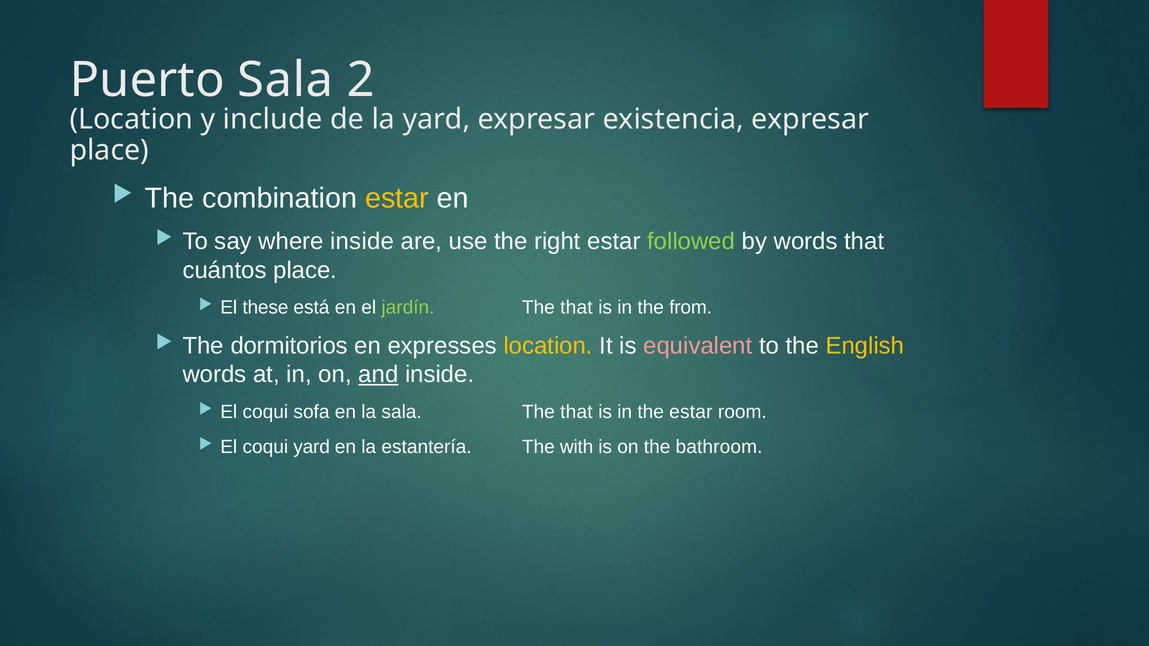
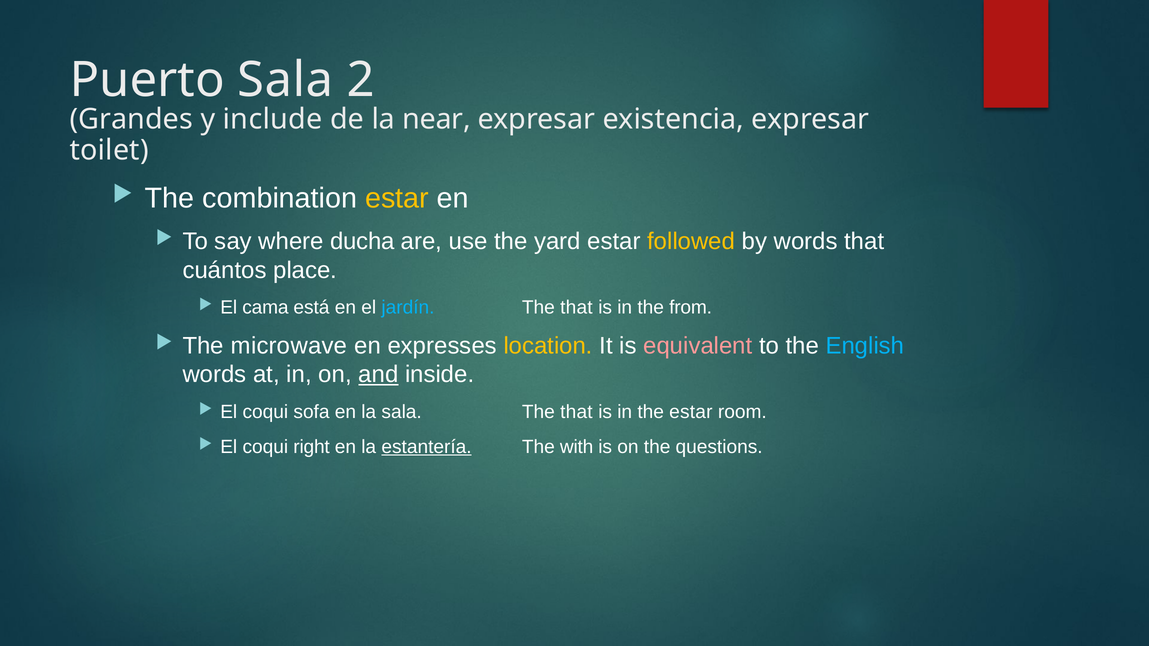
Location: Location -> Grandes (131, 119)
la yard: yard -> near (436, 119)
place: place -> toilet (109, 150)
where inside: inside -> ducha (362, 241)
right: right -> yard (557, 241)
followed colour: light green -> yellow (691, 241)
these: these -> cama (265, 308)
jardín colour: light green -> light blue (408, 308)
dormitorios: dormitorios -> microwave (289, 346)
English colour: yellow -> light blue (865, 346)
coqui yard: yard -> right (312, 447)
estantería underline: none -> present (427, 447)
bathroom: bathroom -> questions (719, 447)
